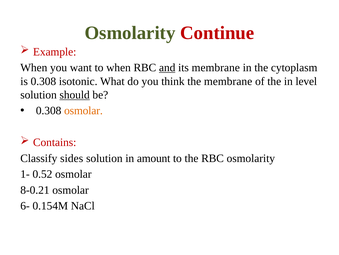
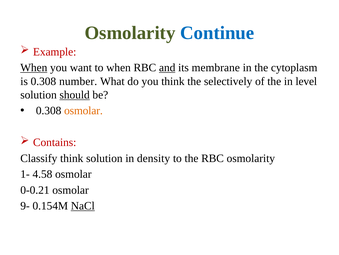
Continue colour: red -> blue (217, 33)
When underline: none -> present (34, 67)
isotonic: isotonic -> number (78, 81)
the membrane: membrane -> selectively (228, 81)
Classify sides: sides -> think (72, 158)
amount: amount -> density (154, 158)
0.52: 0.52 -> 4.58 (42, 174)
8-0.21: 8-0.21 -> 0-0.21 (35, 189)
6-: 6- -> 9- (25, 205)
NaCl underline: none -> present (83, 205)
